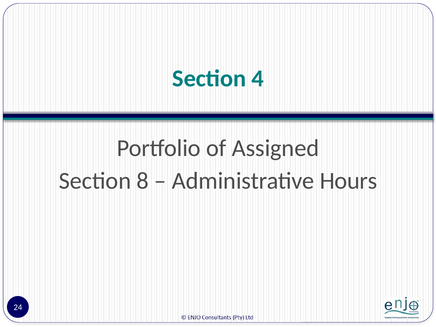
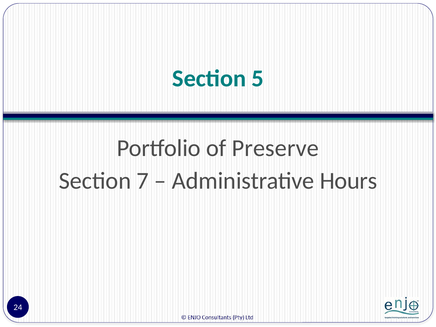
4: 4 -> 5 (258, 78)
Assigned: Assigned -> Preserve (275, 148)
8: 8 -> 7 (143, 181)
